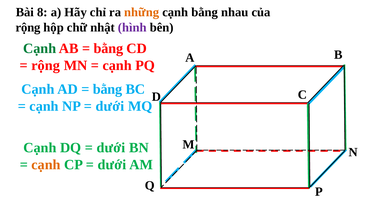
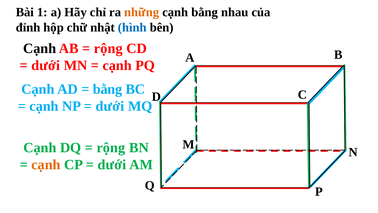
8: 8 -> 1 (42, 12)
rộng: rộng -> đỉnh (28, 27)
hình colour: purple -> blue (132, 27)
Cạnh colour: green -> black (40, 48)
bằng: bằng -> rộng (108, 48)
rộng: rộng -> dưới (46, 65)
dưới: dưới -> rộng (111, 147)
